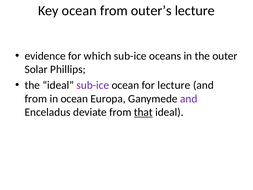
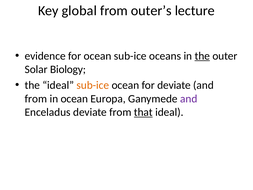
Key ocean: ocean -> global (79, 11)
for which: which -> ocean (98, 56)
the underline: none -> present (202, 56)
Phillips: Phillips -> Biology (68, 69)
sub-ice colour: purple -> orange (93, 85)
for lecture: lecture -> deviate (174, 85)
